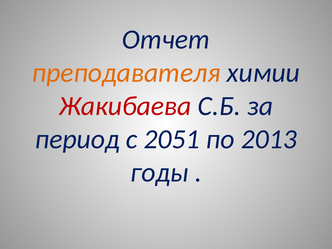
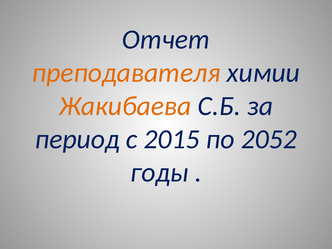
Жакибаева colour: red -> orange (125, 106)
2051: 2051 -> 2015 (172, 139)
2013: 2013 -> 2052 (269, 139)
